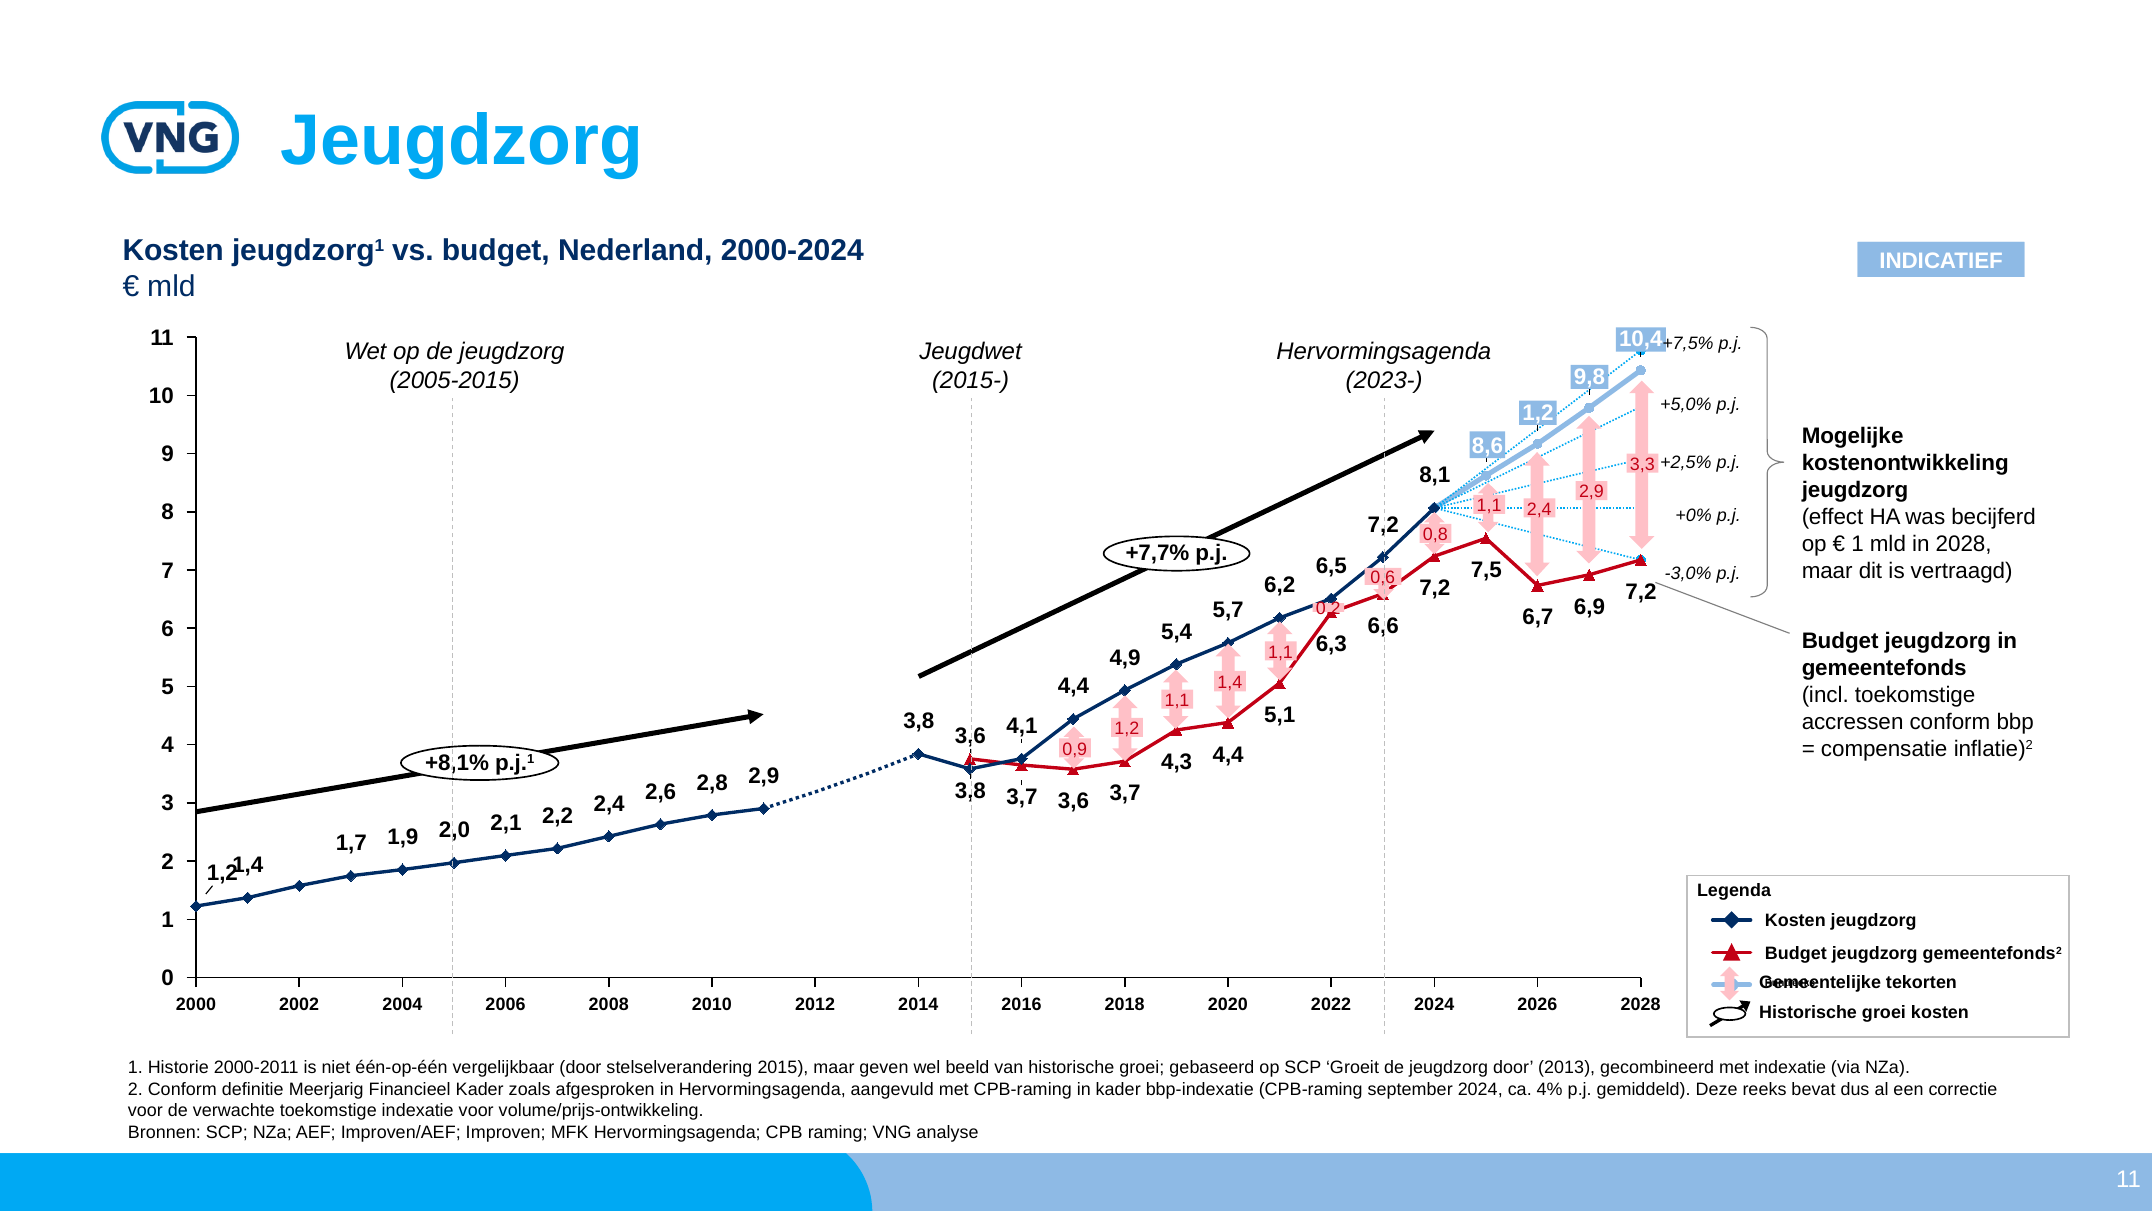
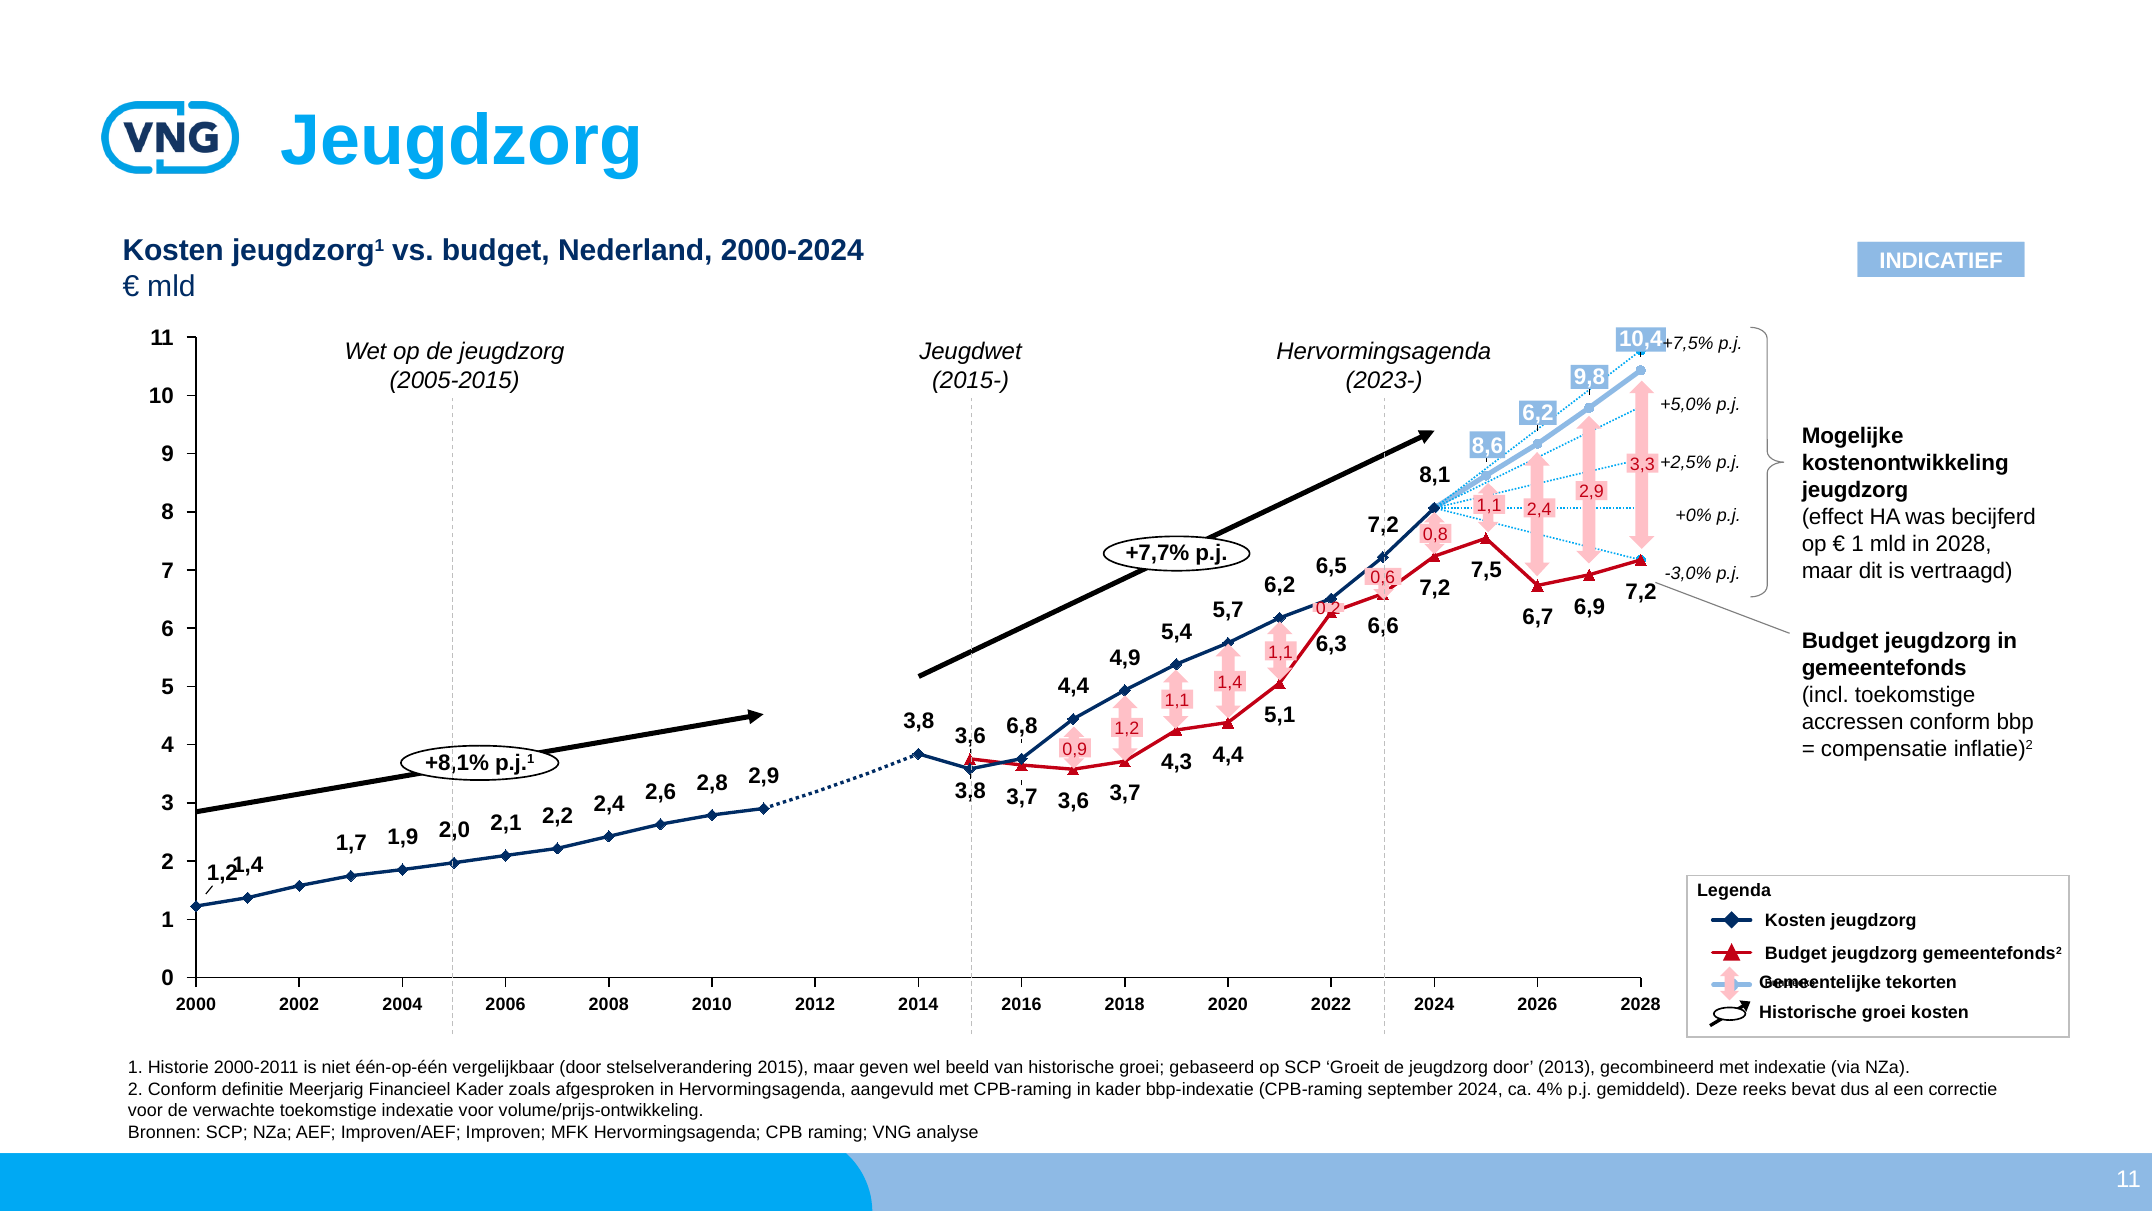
1,2: 1,2 -> 6,2 (1538, 412)
4,1: 4,1 -> 6,8 (1022, 726)
